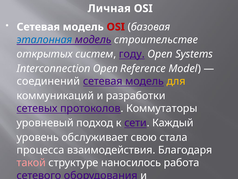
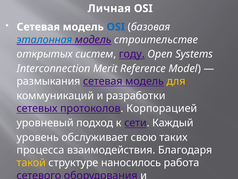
OSI colour: red -> blue (116, 27)
Interconnection Open: Open -> Merit (105, 68)
соединений: соединений -> размыкания (48, 81)
Коммутаторы: Коммутаторы -> Корпорацией (162, 108)
стала: стала -> таких (174, 137)
такой colour: pink -> yellow (31, 162)
